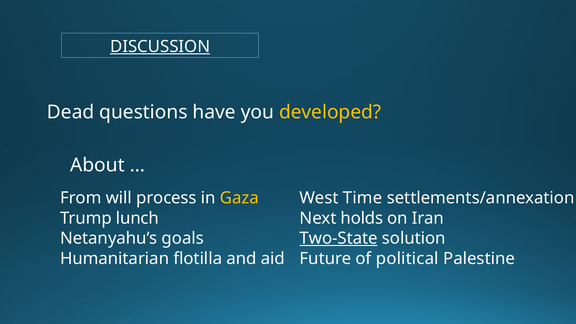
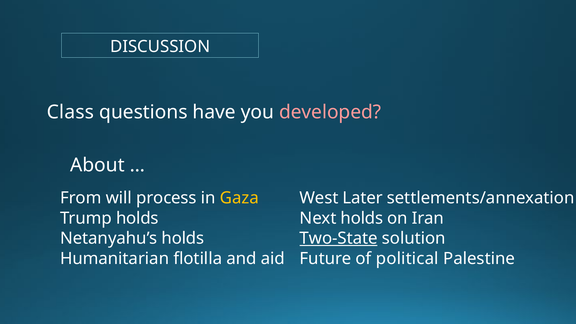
DISCUSSION underline: present -> none (160, 47)
Dead: Dead -> Class (70, 112)
developed colour: yellow -> pink (330, 112)
Time: Time -> Later (363, 198)
Trump lunch: lunch -> holds (137, 218)
Netanyahu’s goals: goals -> holds (183, 238)
